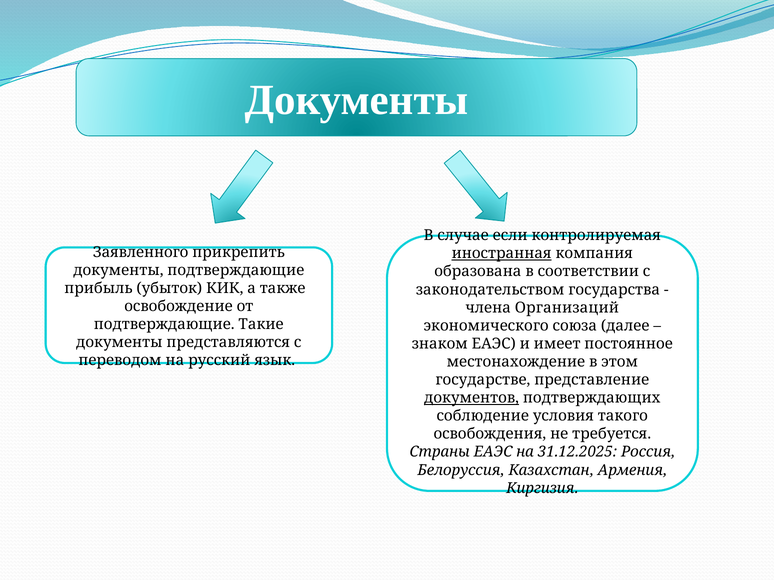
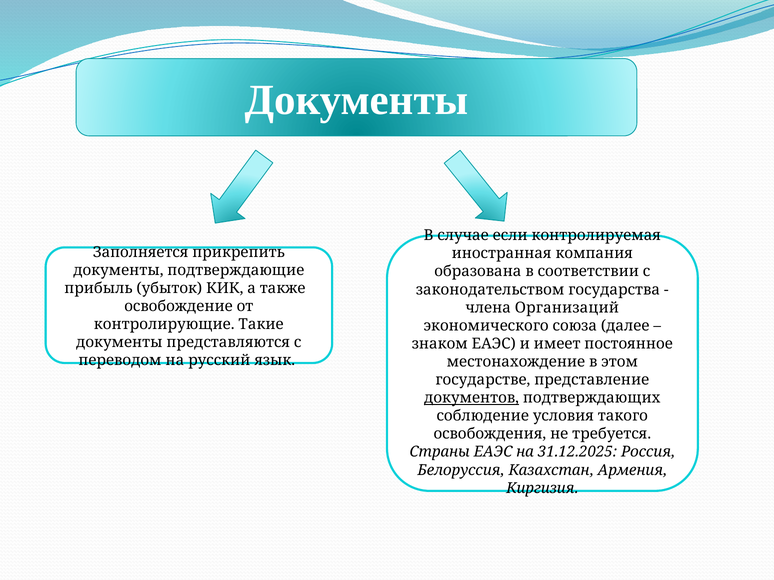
Заявленного: Заявленного -> Заполняется (141, 252)
иностранная underline: present -> none (502, 254)
подтверждающие: подтверждающие -> контролирующие (164, 325)
